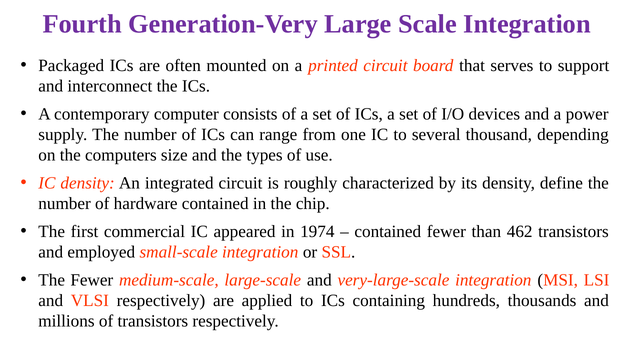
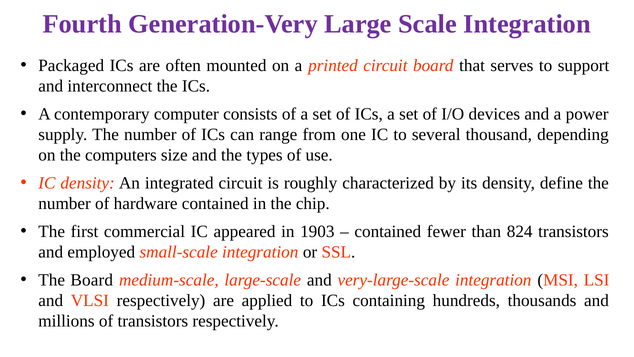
1974: 1974 -> 1903 (317, 231)
462: 462 -> 824 (520, 231)
The Fewer: Fewer -> Board (92, 280)
